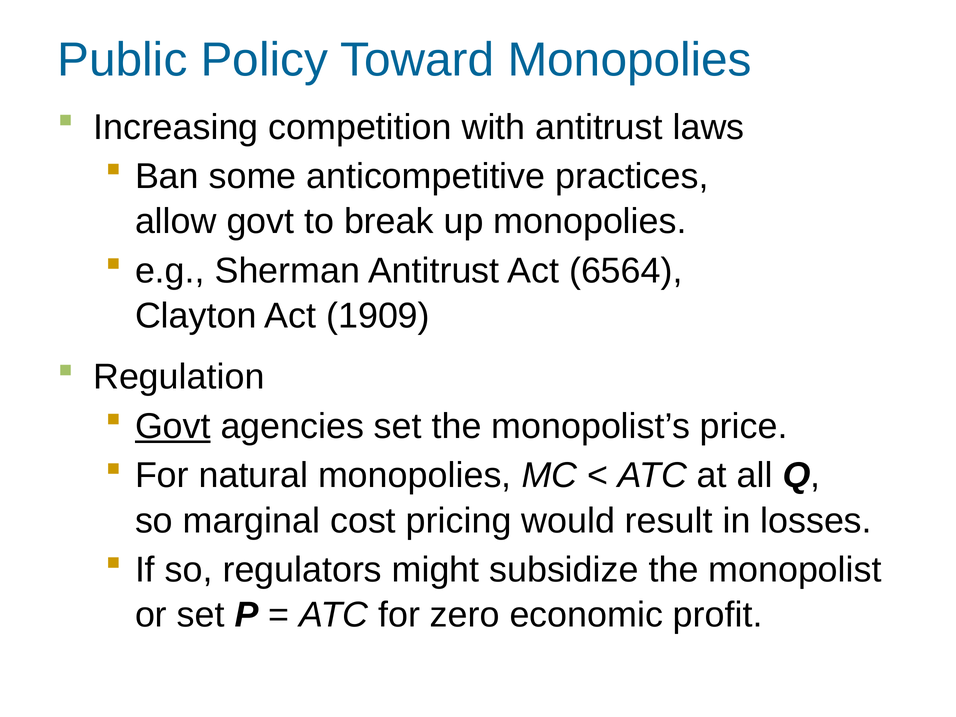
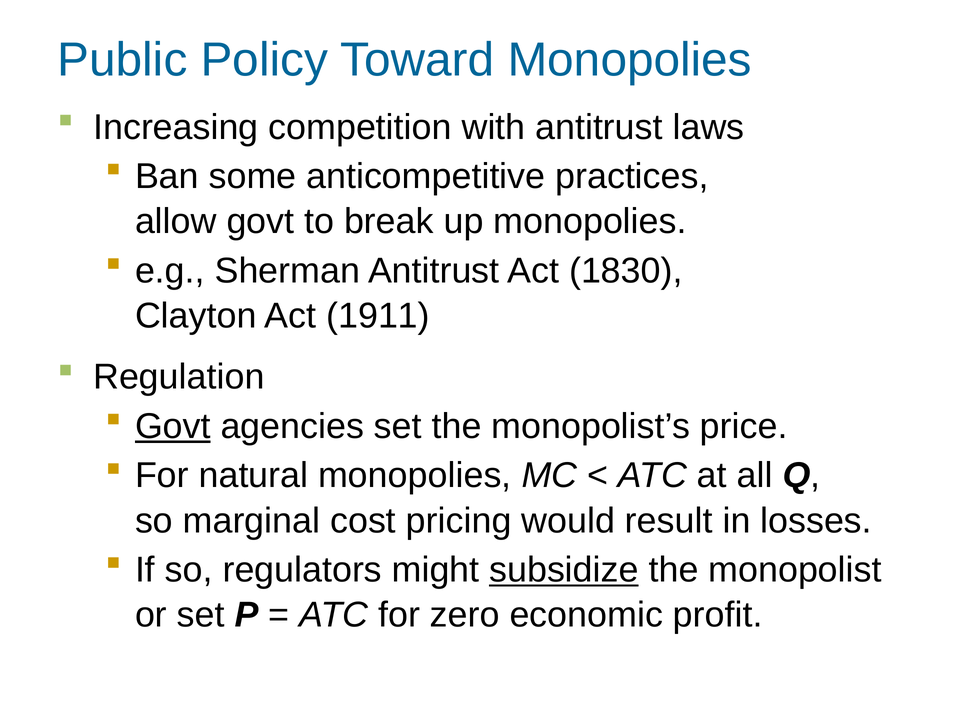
6564: 6564 -> 1830 (626, 271)
1909: 1909 -> 1911 (378, 316)
subsidize underline: none -> present (564, 570)
